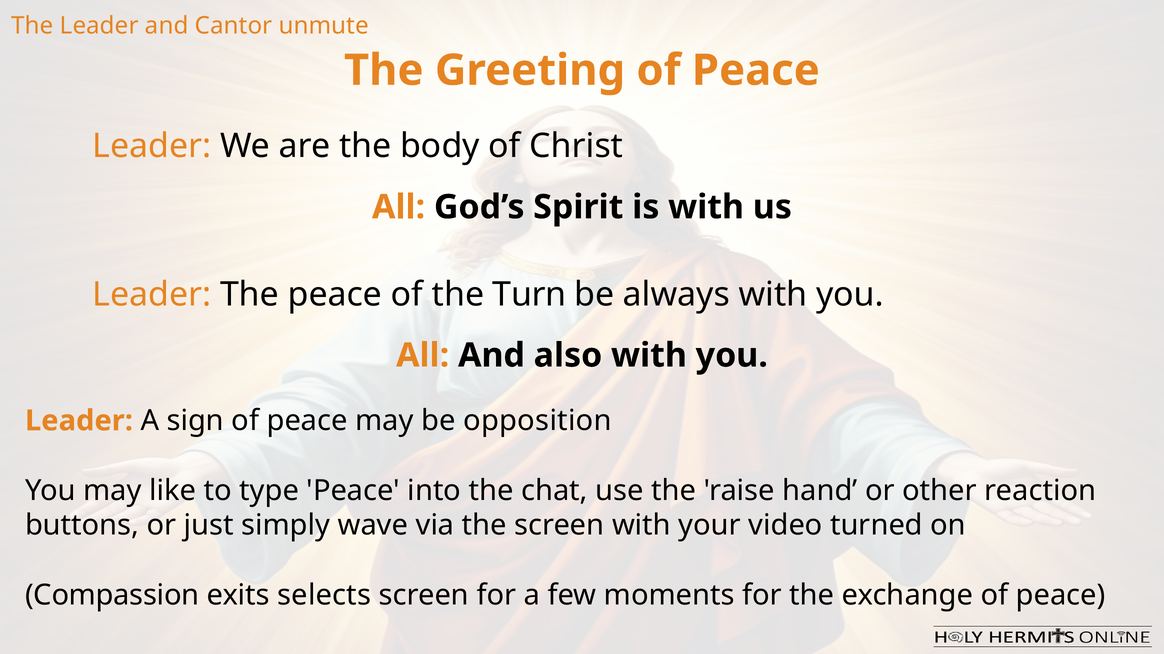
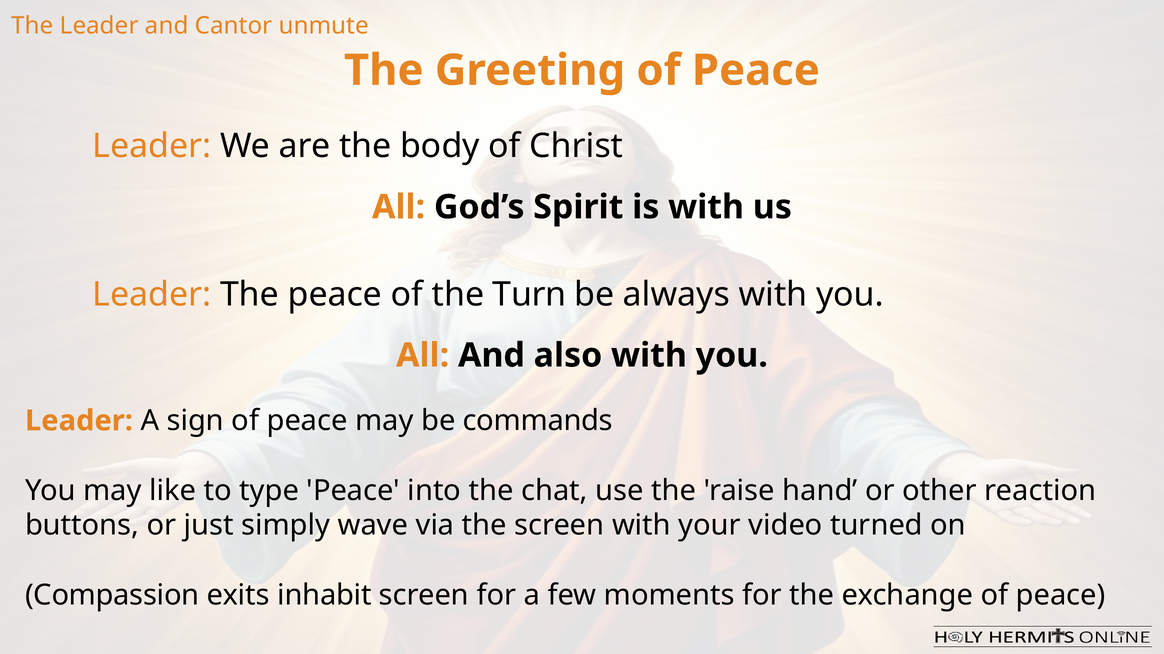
opposition: opposition -> commands (538, 421)
selects: selects -> inhabit (324, 596)
